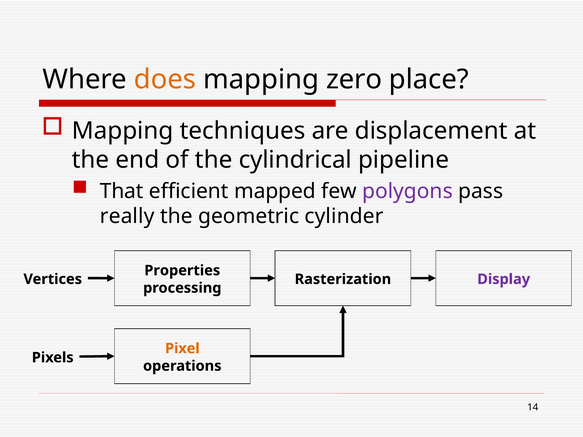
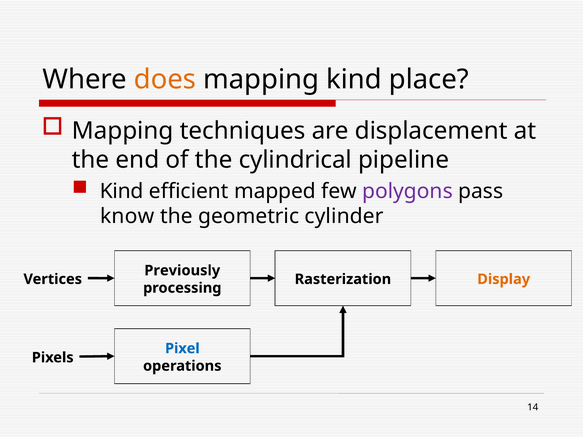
mapping zero: zero -> kind (354, 79)
That: That -> Kind (122, 191)
really: really -> know (127, 216)
Properties: Properties -> Previously (182, 271)
Display colour: purple -> orange (504, 279)
Pixel colour: orange -> blue (182, 349)
